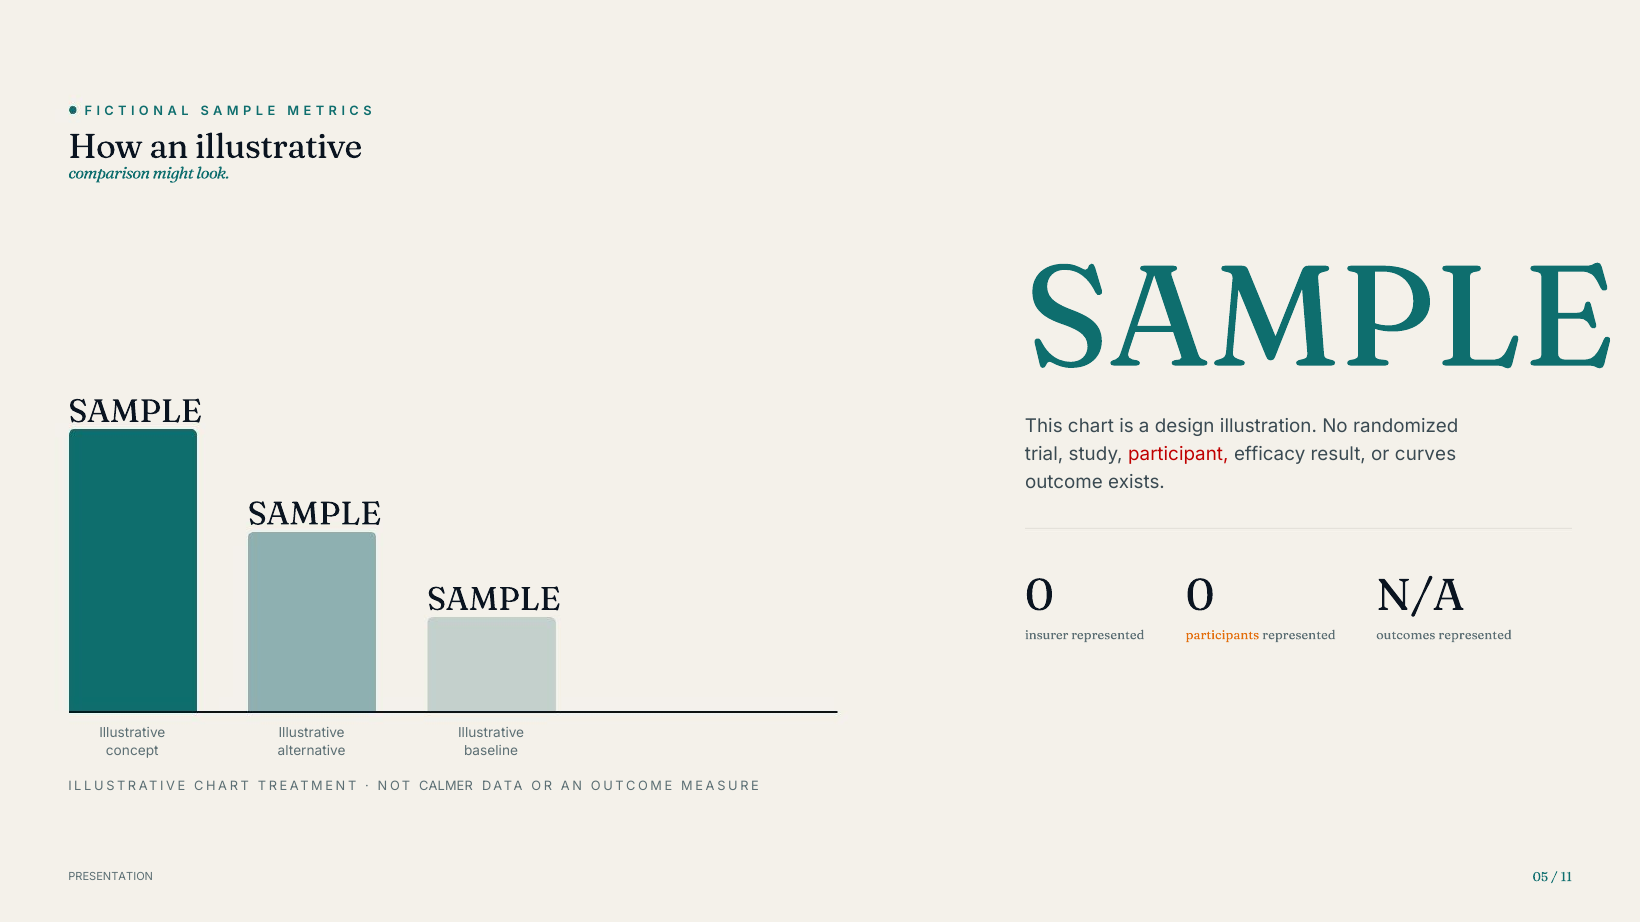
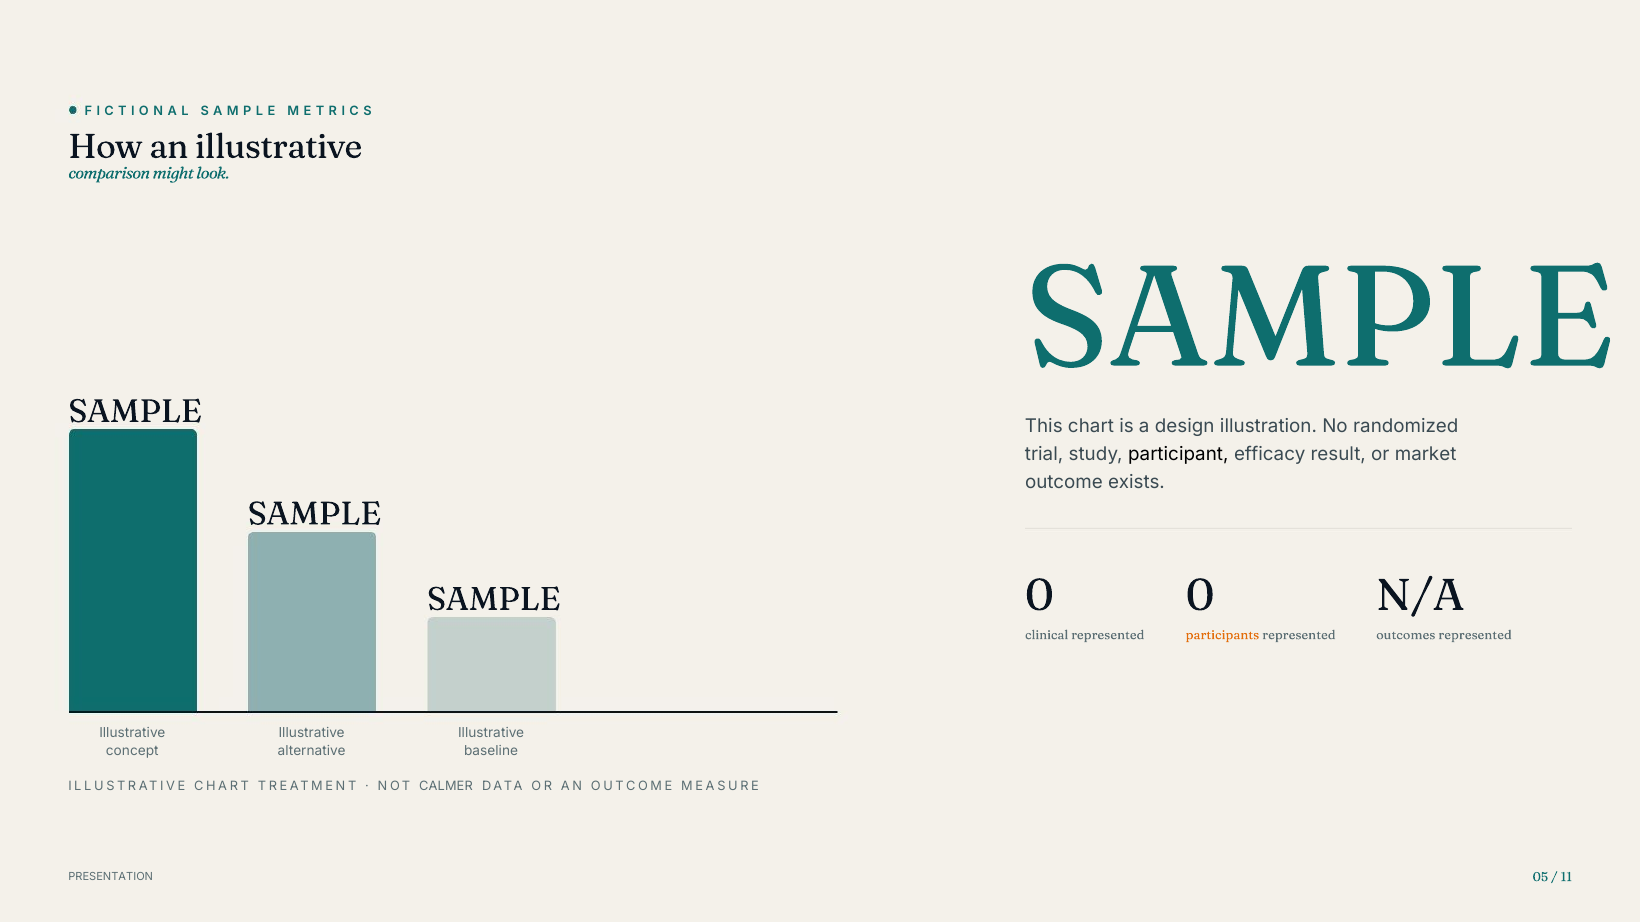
participant colour: red -> black (1178, 454)
curves: curves -> market (1426, 454)
insurer: insurer -> clinical (1047, 635)
